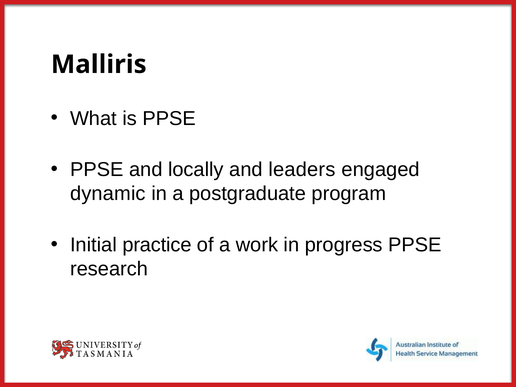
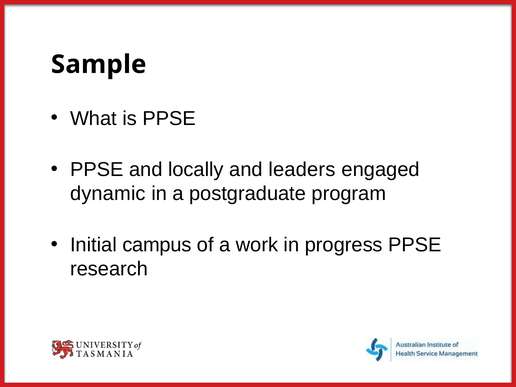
Malliris: Malliris -> Sample (99, 64)
practice: practice -> campus (157, 245)
